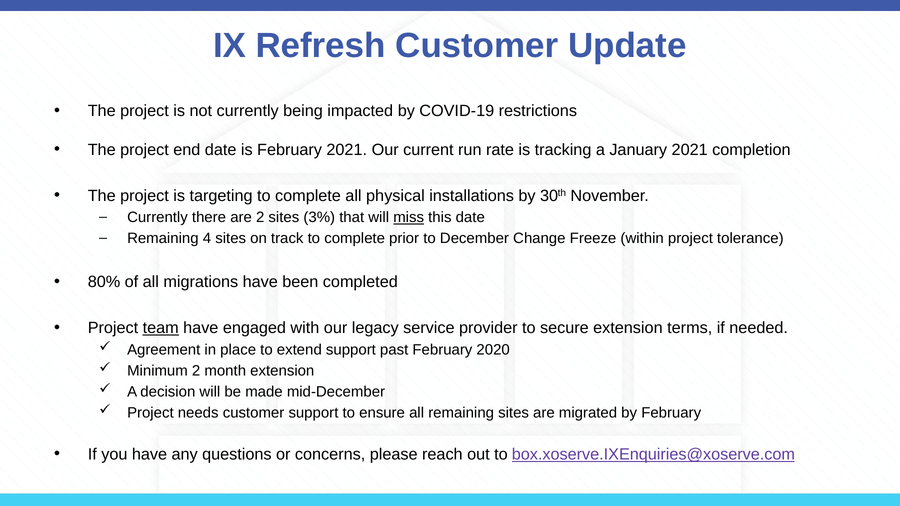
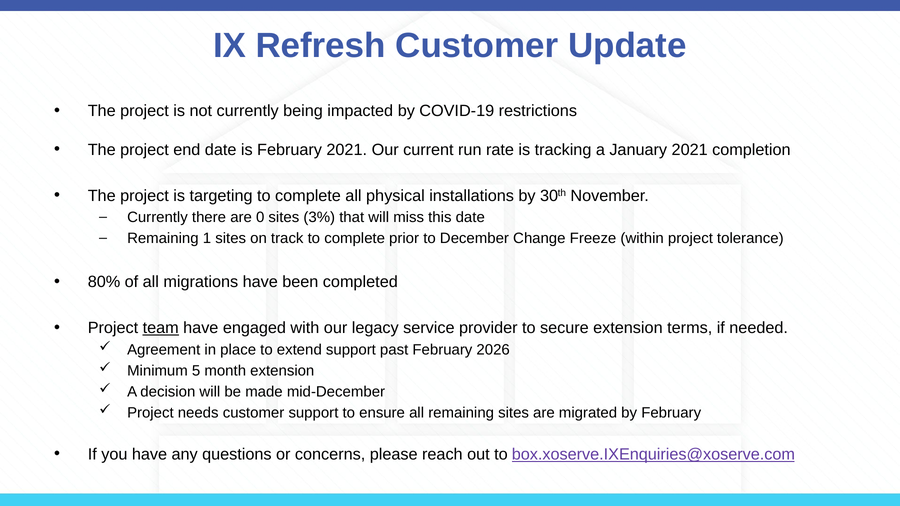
are 2: 2 -> 0 (260, 218)
miss underline: present -> none (409, 218)
4: 4 -> 1 (207, 239)
2020: 2020 -> 2026 (493, 350)
Minimum 2: 2 -> 5 (196, 371)
